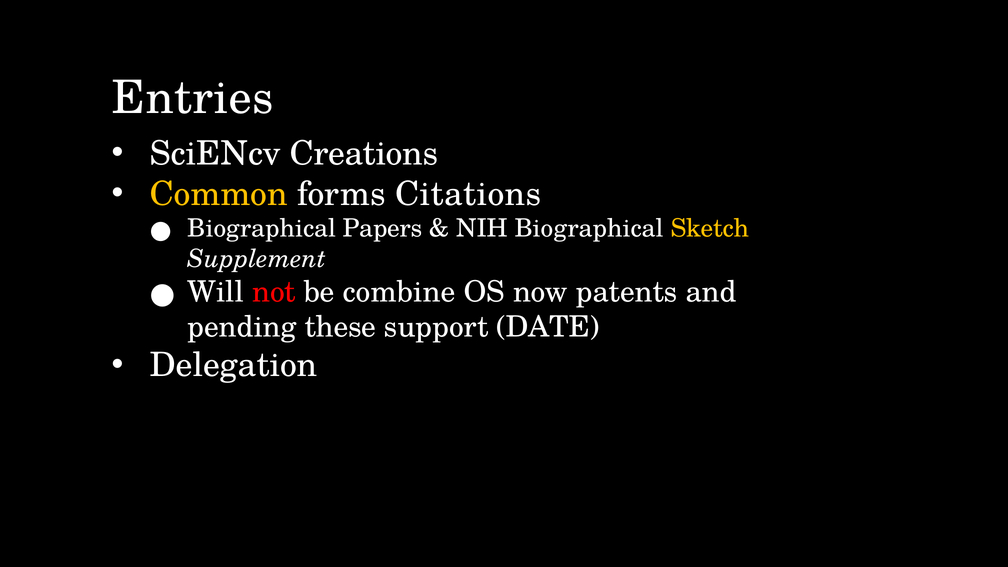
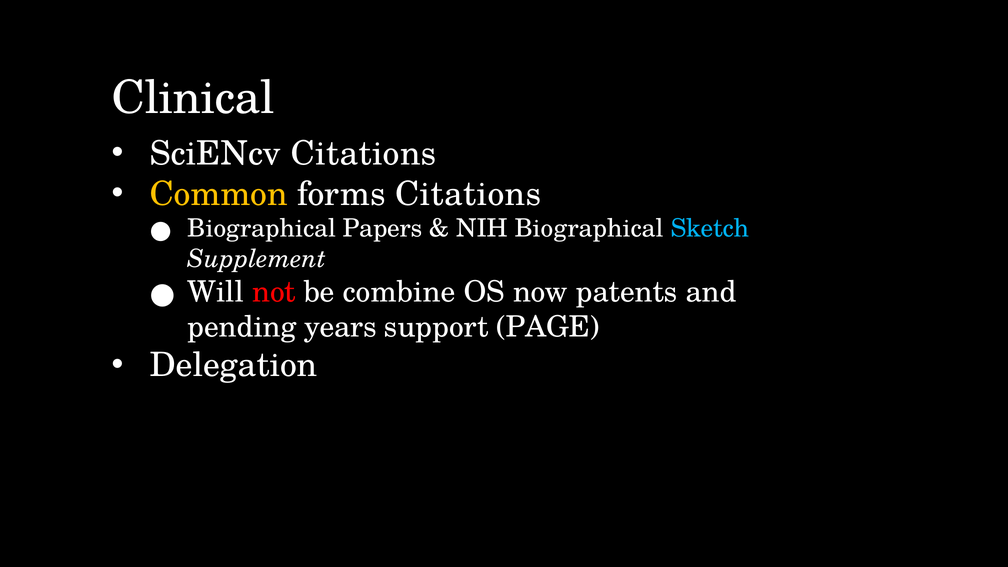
Entries: Entries -> Clinical (193, 98)
SciENcv Creations: Creations -> Citations (364, 154)
Sketch colour: yellow -> light blue (710, 229)
these: these -> years (340, 327)
DATE: DATE -> PAGE (548, 327)
